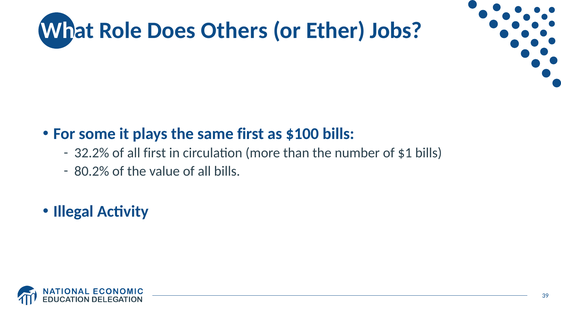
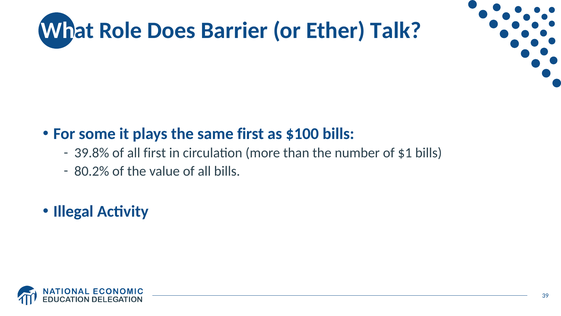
Others: Others -> Barrier (234, 30)
Jobs: Jobs -> Talk (396, 30)
32.2%: 32.2% -> 39.8% (92, 153)
